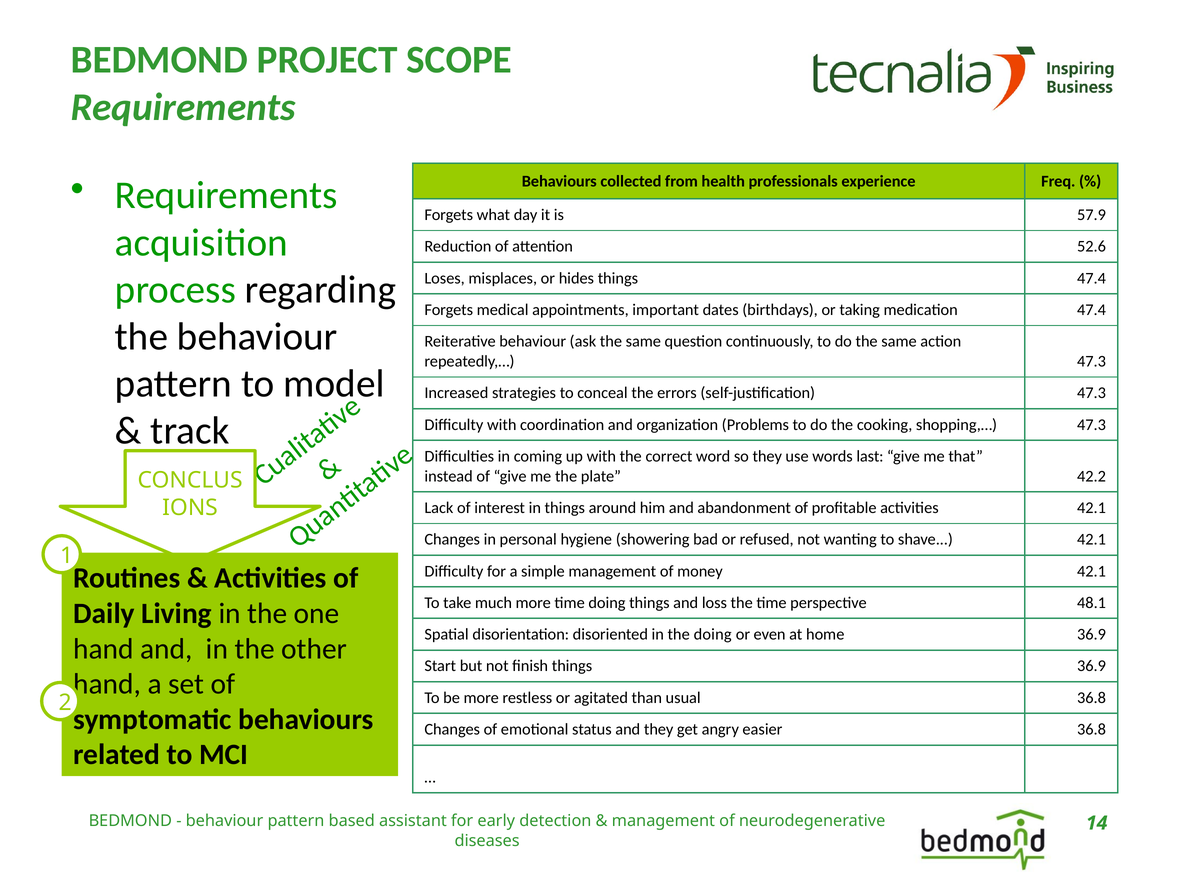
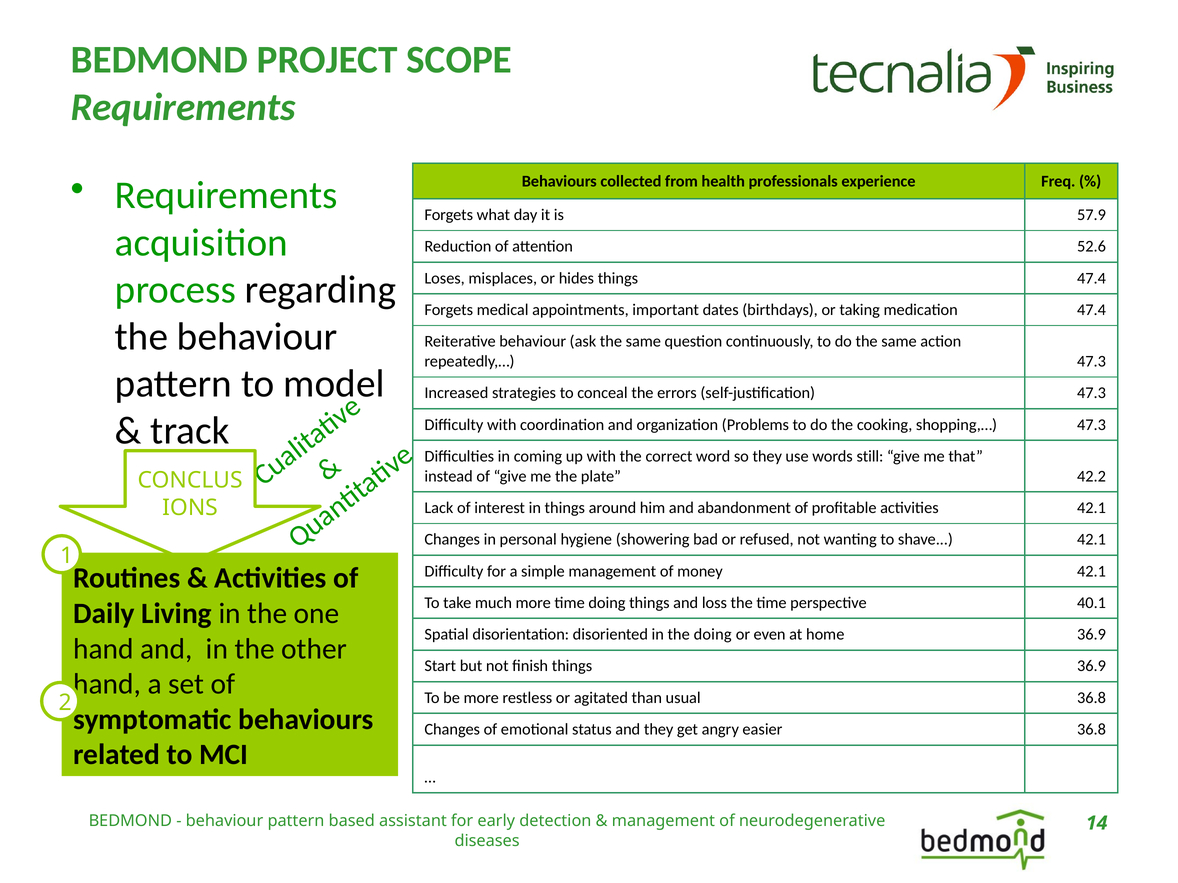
last: last -> still (870, 457)
48.1: 48.1 -> 40.1 (1092, 603)
